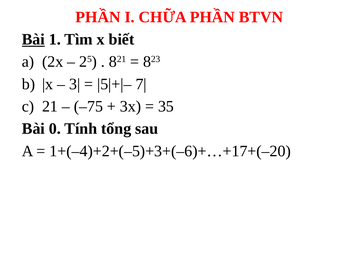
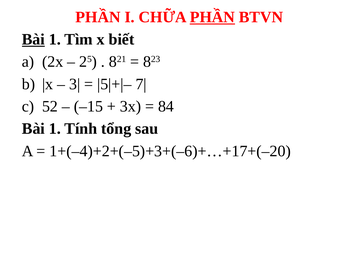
PHẦN underline: none -> present (212, 17)
21: 21 -> 52 (50, 106)
–75: –75 -> –15 (88, 106)
35: 35 -> 84 (166, 106)
0: 0 -> 1 (55, 128)
